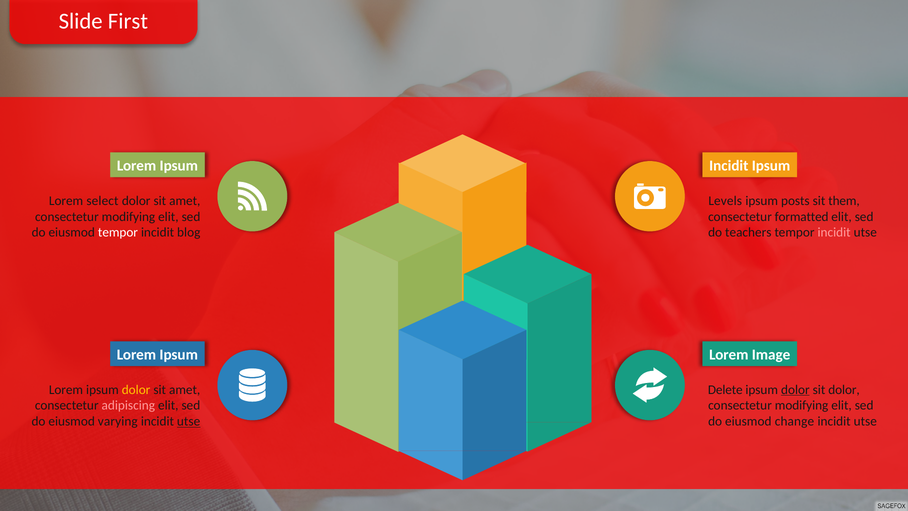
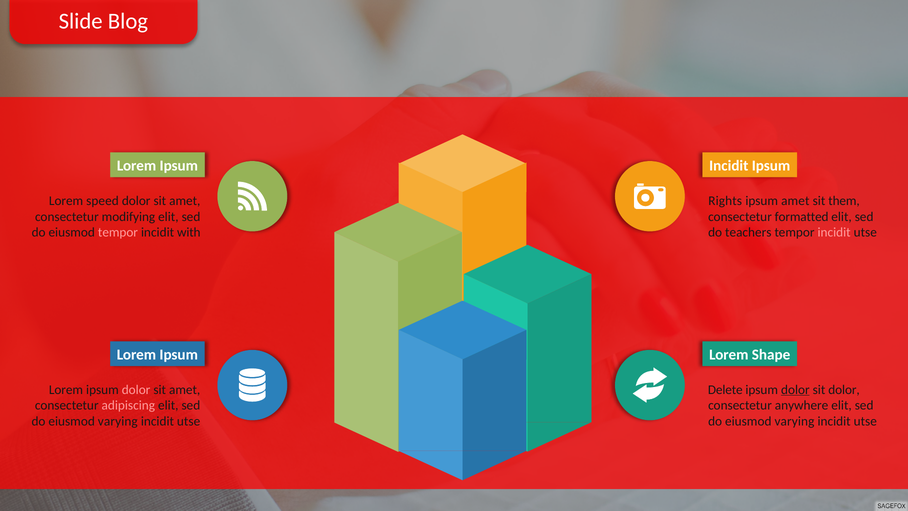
First: First -> Blog (128, 21)
select: select -> speed (102, 201)
Levels: Levels -> Rights (725, 201)
ipsum posts: posts -> amet (795, 201)
tempor colour: white -> pink (118, 232)
blog: blog -> with (189, 232)
Image: Image -> Shape (771, 355)
dolor colour: yellow -> pink (136, 389)
modifying: modifying -> anywhere (802, 405)
utse underline: present -> none (189, 421)
change: change -> varying (794, 421)
